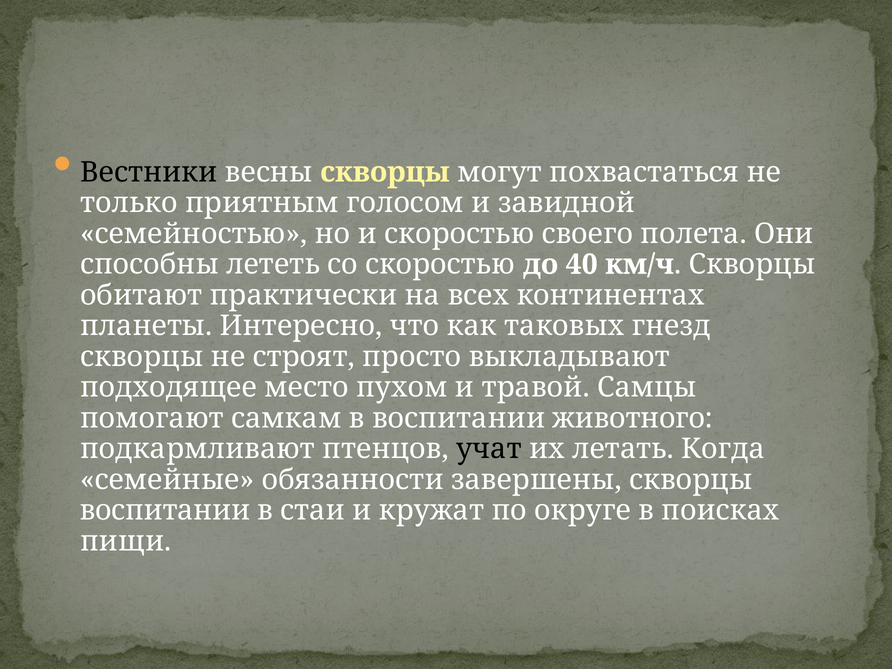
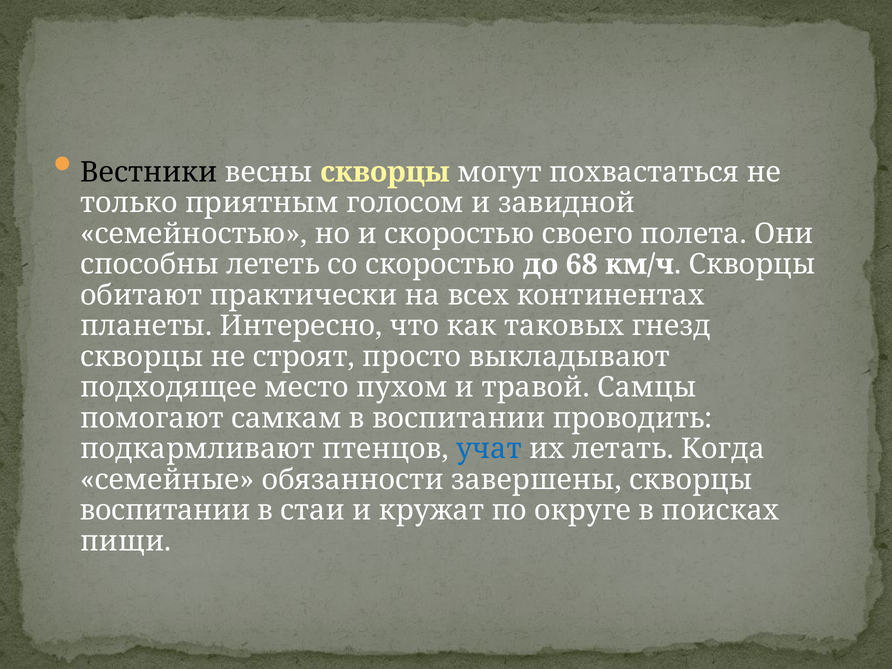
40: 40 -> 68 (582, 264)
животного: животного -> проводить (633, 418)
учат colour: black -> blue (489, 449)
